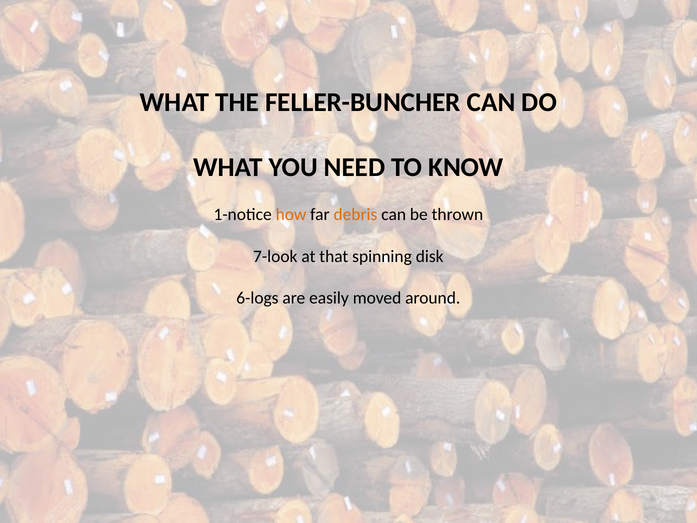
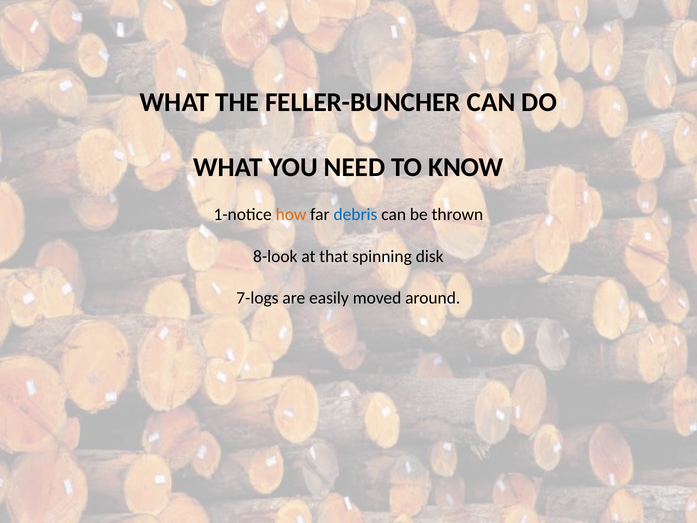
debris colour: orange -> blue (355, 214)
7-look: 7-look -> 8-look (275, 256)
6-logs: 6-logs -> 7-logs (257, 298)
